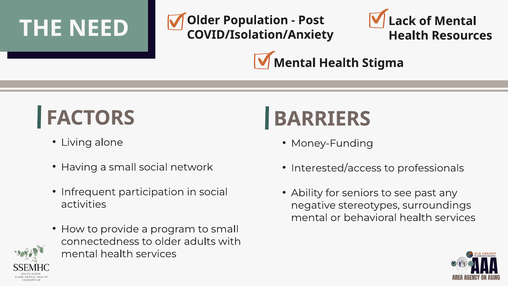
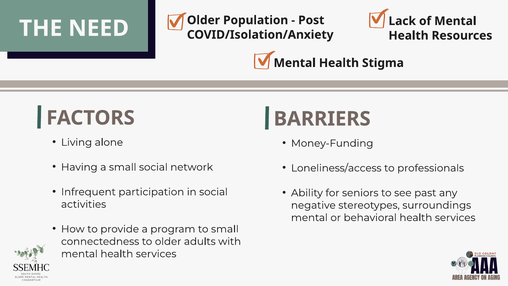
Interested/access: Interested/access -> Loneliness/access (336, 168)
